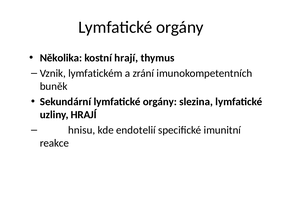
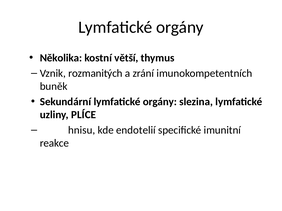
kostní hrají: hrají -> větší (126, 58)
lymfatickém: lymfatickém -> rozmanitých (95, 73)
uzliny HRAJÍ: HRAJÍ -> PLÍCE (84, 115)
